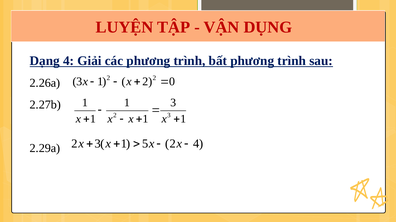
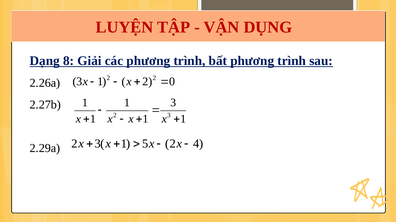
Dạng 4: 4 -> 8 (69, 61)
